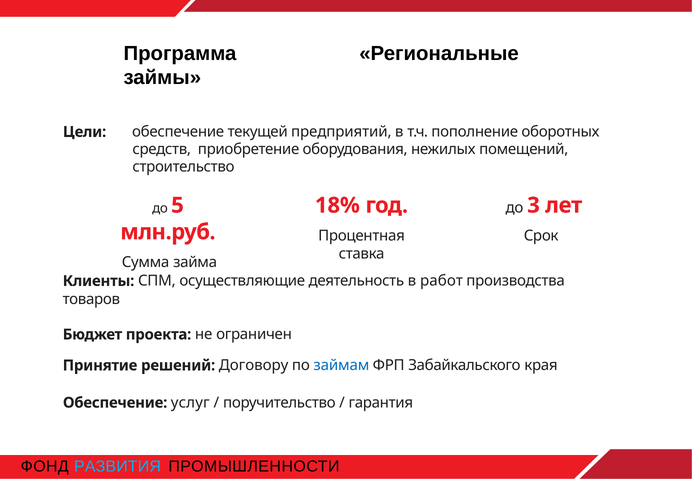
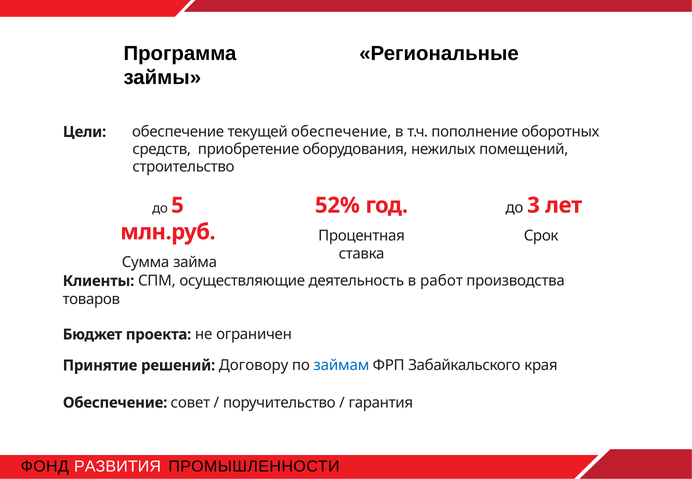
текущей предприятий: предприятий -> обеспечение (341, 132)
18%: 18% -> 52% (337, 205)
услуг: услуг -> совет (190, 403)
РАЗВИТИЯ colour: light blue -> white (118, 467)
